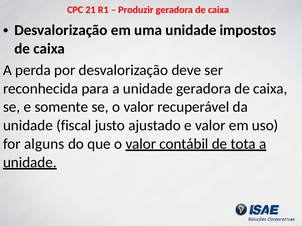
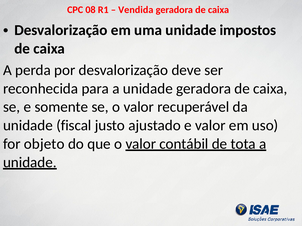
21: 21 -> 08 (90, 10)
Produzir: Produzir -> Vendida (136, 10)
alguns: alguns -> objeto (44, 144)
